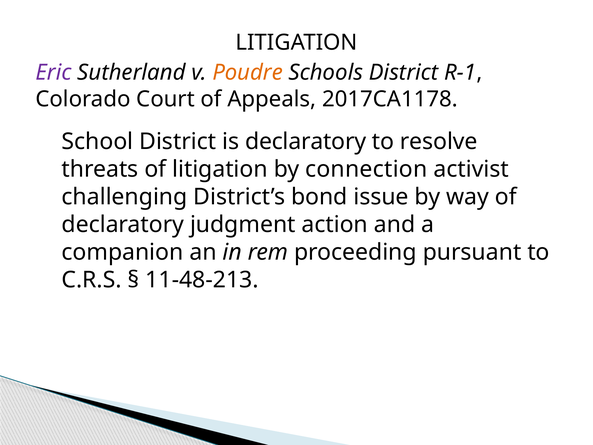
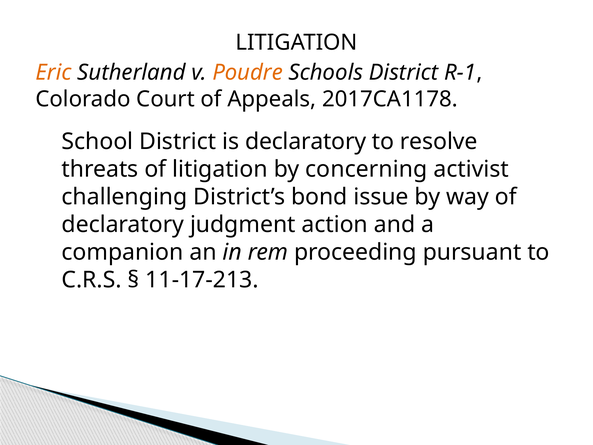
Eric colour: purple -> orange (54, 73)
connection: connection -> concerning (366, 169)
11-48-213: 11-48-213 -> 11-17-213 (202, 280)
